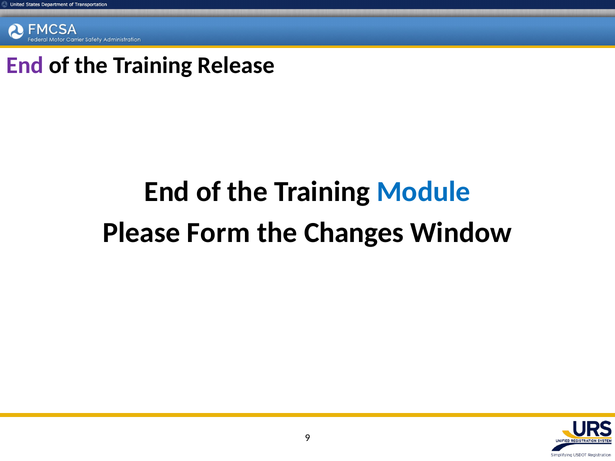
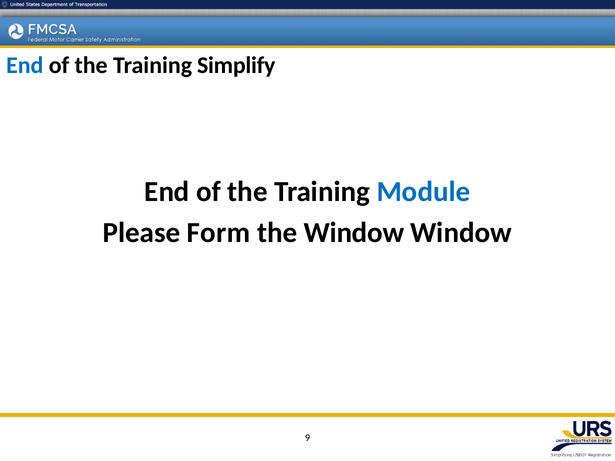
End colour: purple -> blue (25, 66)
Release: Release -> Simplify (236, 66)
the Changes: Changes -> Window (354, 233)
